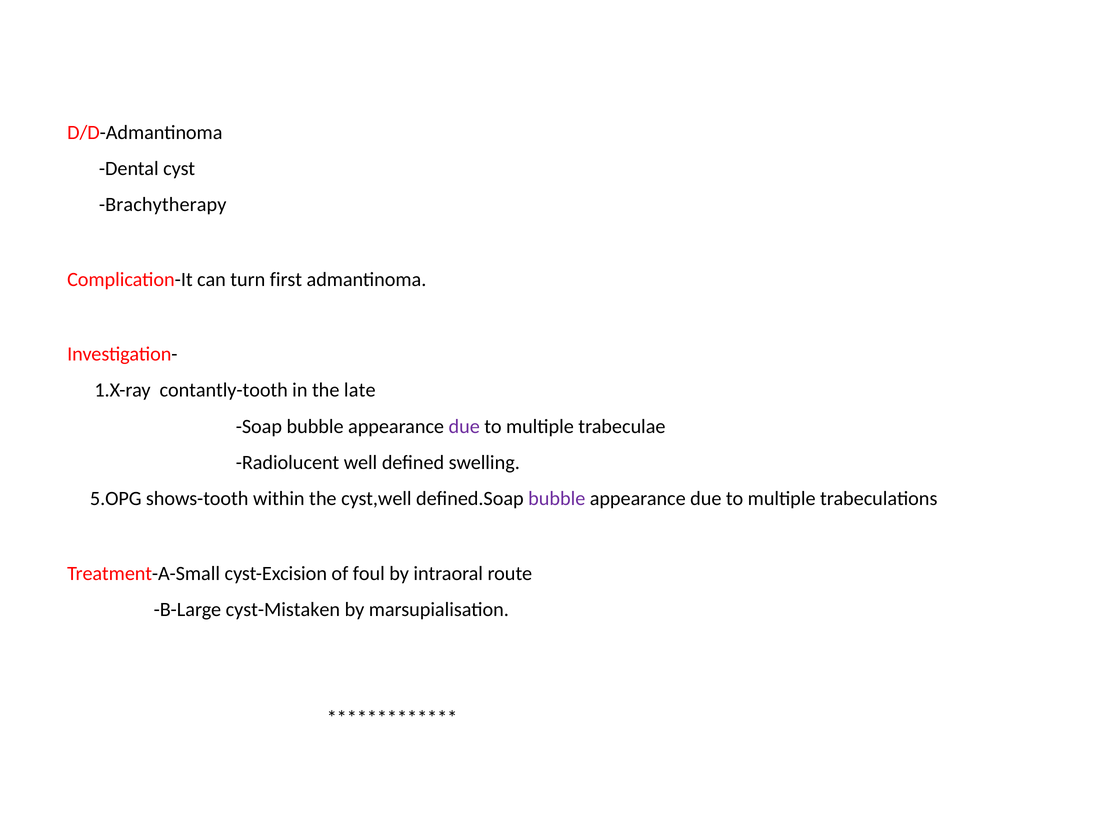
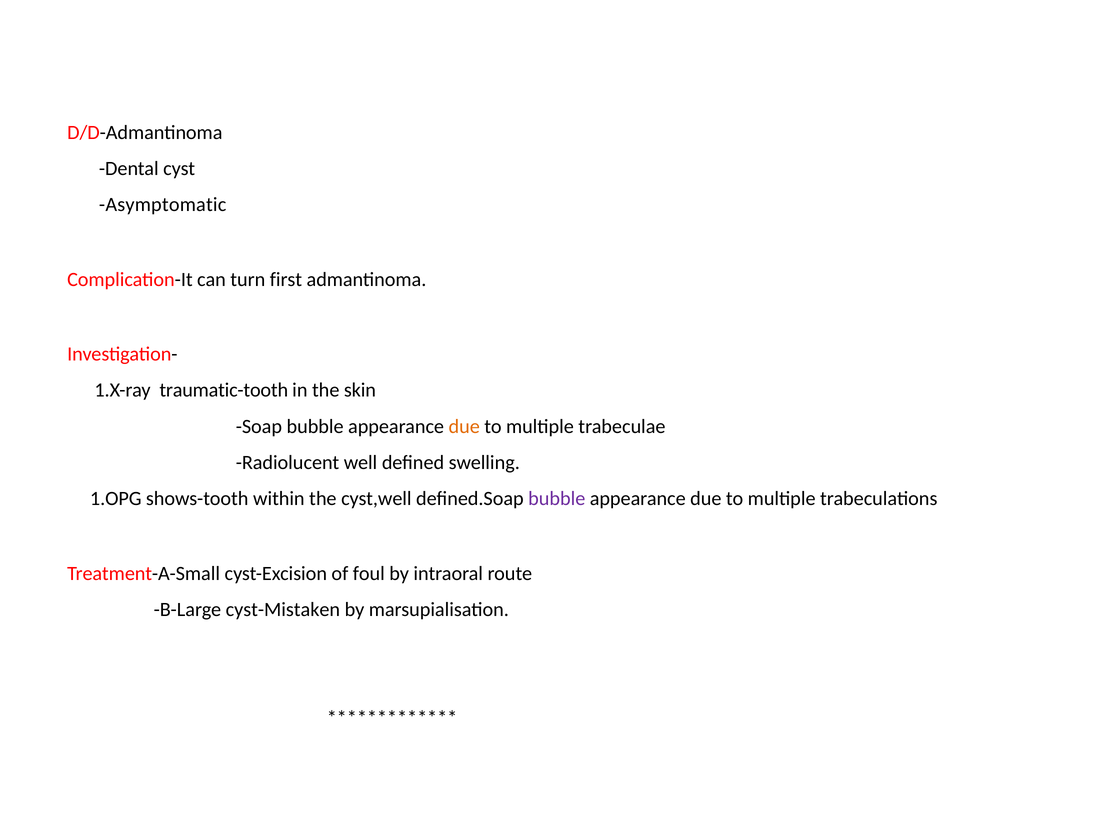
Brachytherapy: Brachytherapy -> Asymptomatic (163, 205)
contantly-tooth: contantly-tooth -> traumatic-tooth (224, 390)
late: late -> skin (360, 390)
due colour: purple -> orange (464, 426)
5.OPG: 5.OPG -> 1.OPG (116, 499)
